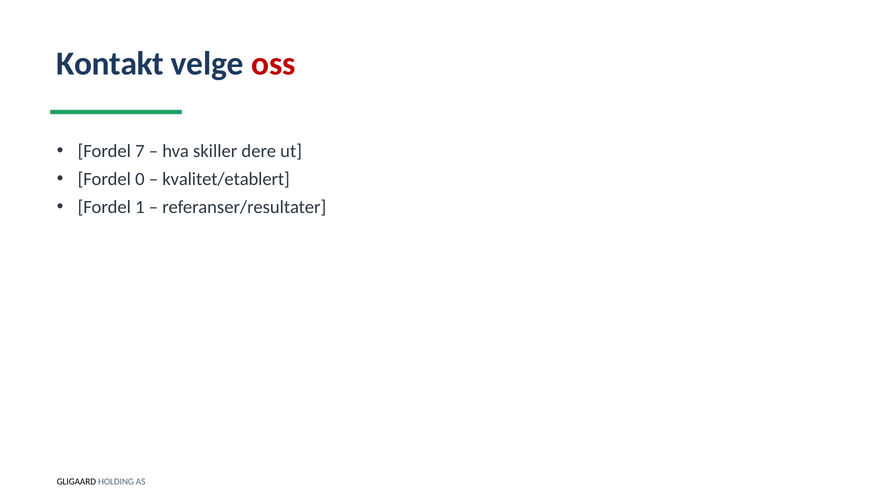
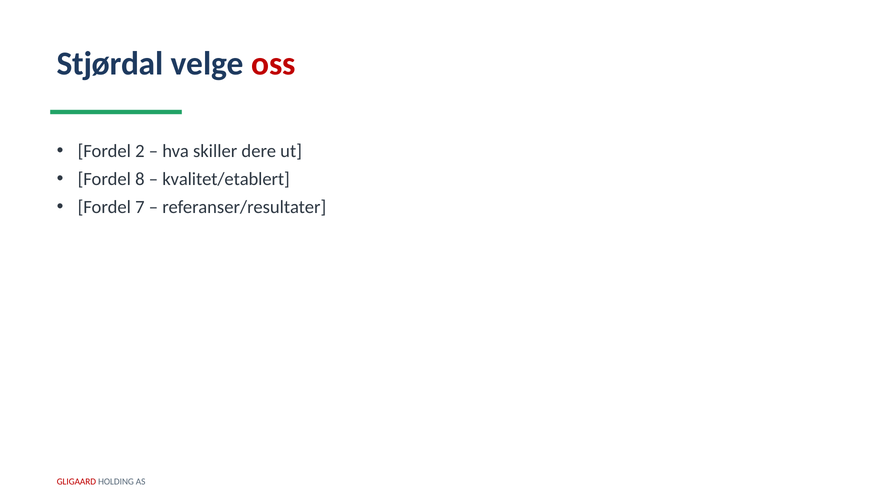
Kontakt: Kontakt -> Stjørdal (110, 64)
7: 7 -> 2 (140, 151)
0: 0 -> 8 (140, 179)
1: 1 -> 7 (140, 207)
GLIGAARD colour: black -> red (76, 481)
